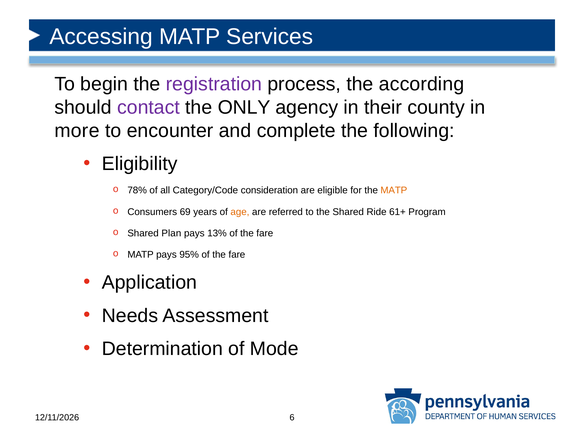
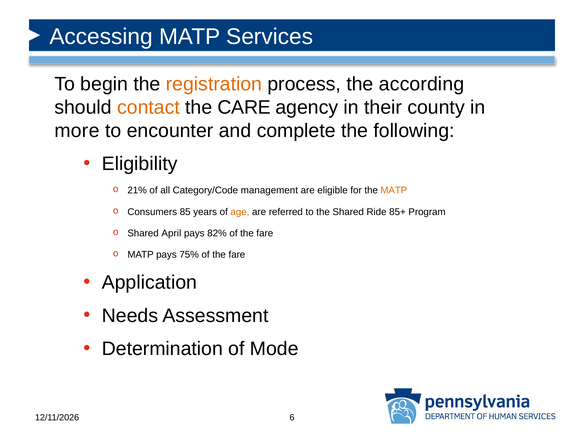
registration colour: purple -> orange (214, 84)
contact colour: purple -> orange (149, 107)
ONLY: ONLY -> CARE (244, 107)
78%: 78% -> 21% (137, 190)
consideration: consideration -> management (269, 190)
69: 69 -> 85 (185, 212)
61+: 61+ -> 85+ (397, 212)
Plan: Plan -> April (171, 233)
13%: 13% -> 82% (217, 233)
95%: 95% -> 75% (189, 255)
